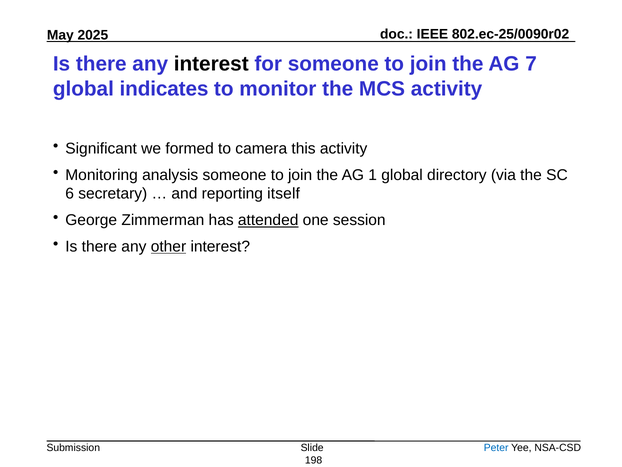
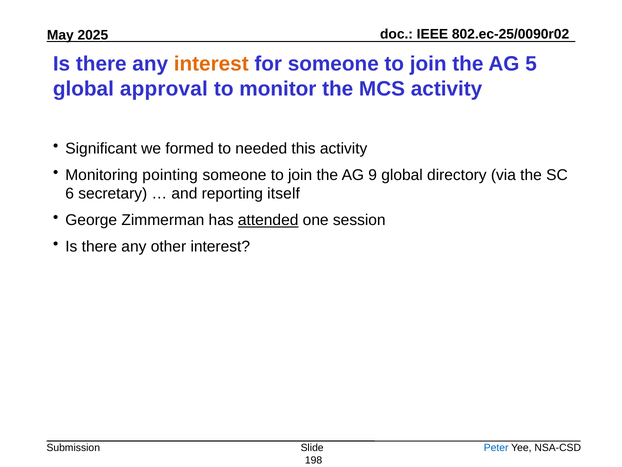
interest colour: black -> orange (211, 64)
7: 7 -> 5 (531, 64)
indicates: indicates -> approval (164, 89)
camera: camera -> needed (261, 148)
analysis: analysis -> pointing (170, 175)
1: 1 -> 9 (373, 175)
other underline: present -> none (168, 246)
